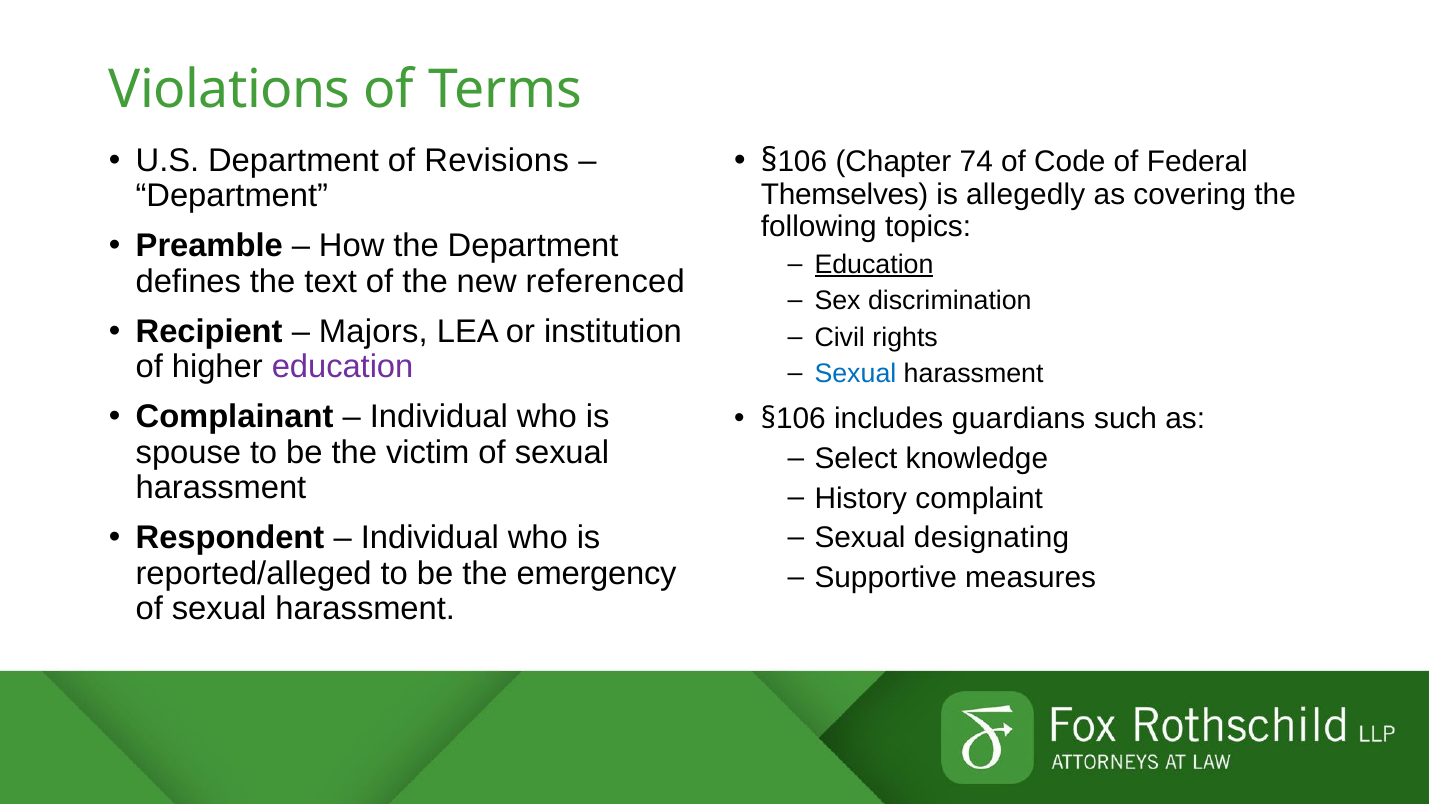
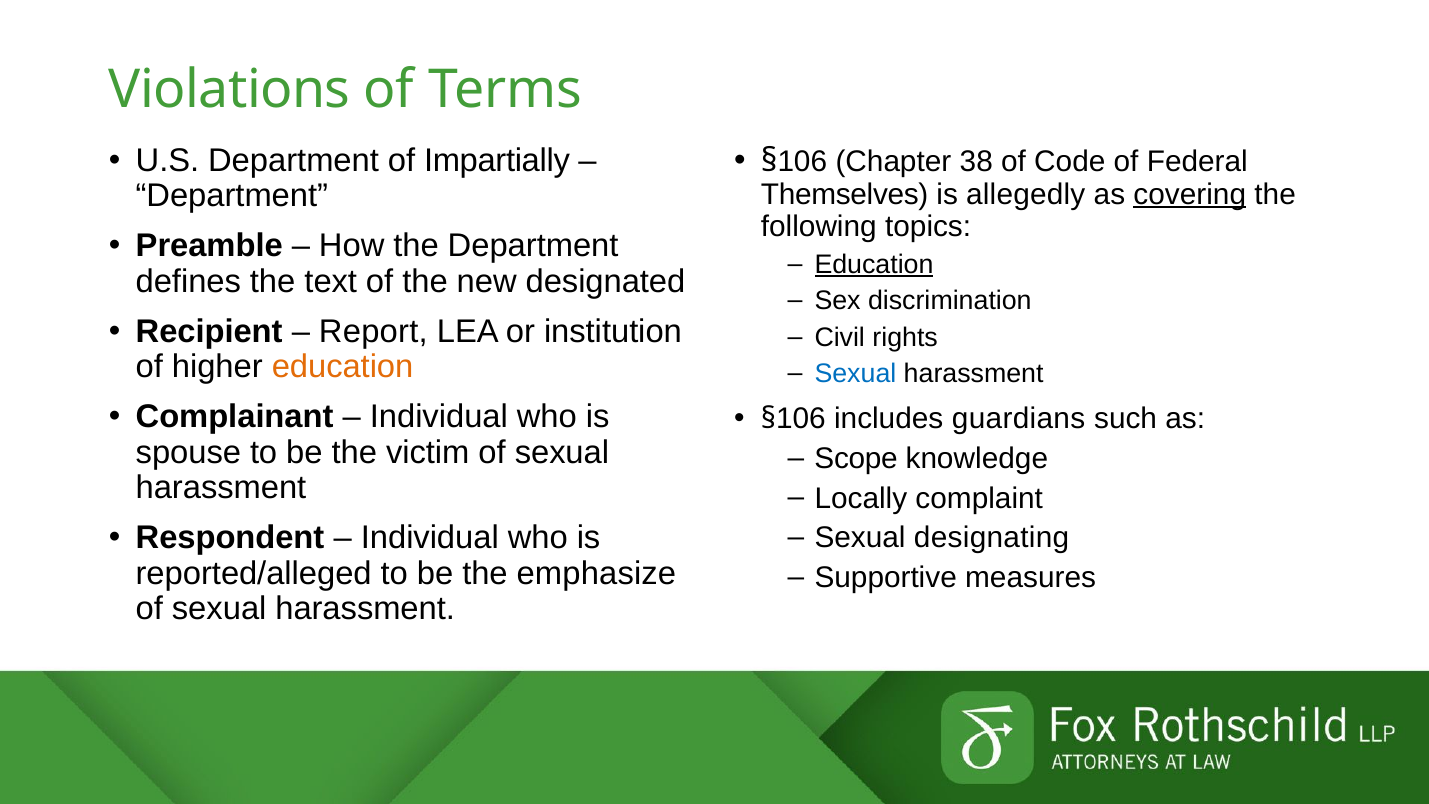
Revisions: Revisions -> Impartially (497, 160)
74: 74 -> 38 (976, 161)
covering underline: none -> present (1190, 194)
referenced: referenced -> designated (605, 281)
Majors: Majors -> Report (373, 331)
education colour: purple -> orange (343, 367)
Select: Select -> Scope (856, 459)
History: History -> Locally (861, 498)
emergency: emergency -> emphasize (596, 573)
